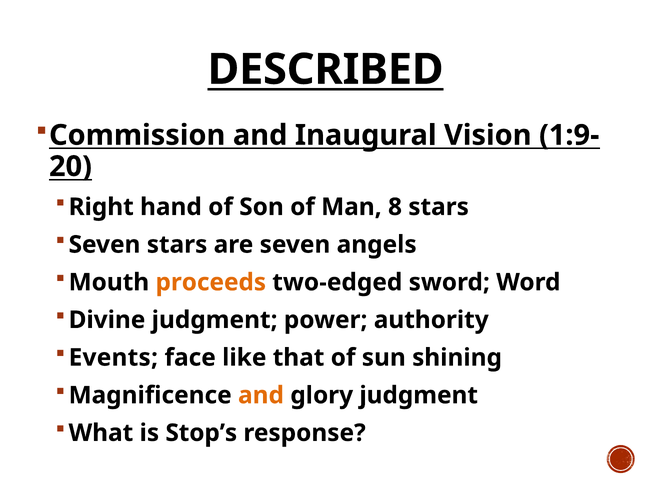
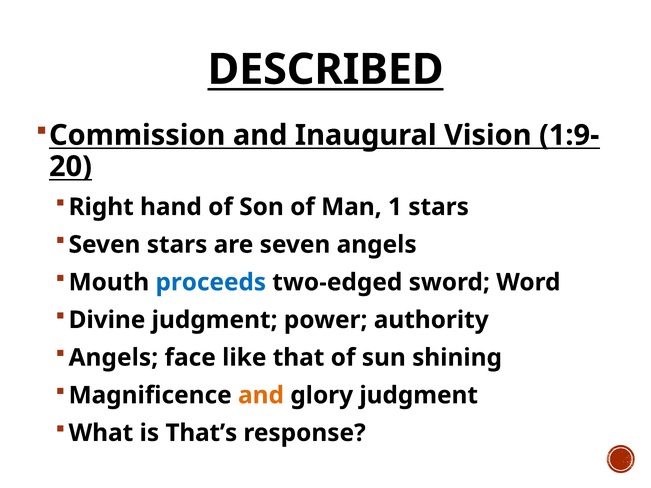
8: 8 -> 1 (395, 207)
proceeds colour: orange -> blue (211, 282)
Events: Events -> Angels (113, 358)
Stop’s: Stop’s -> That’s (201, 433)
